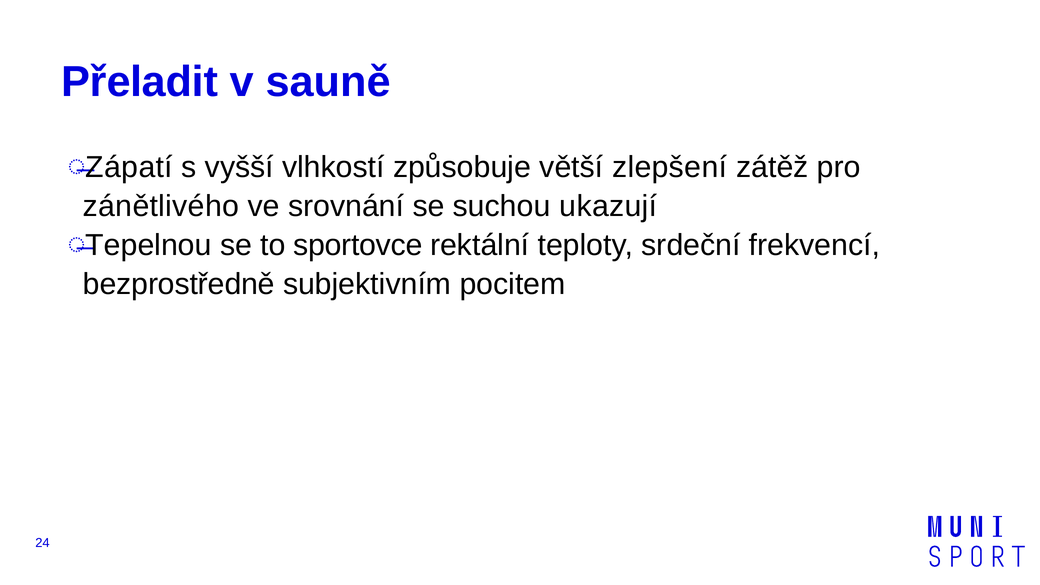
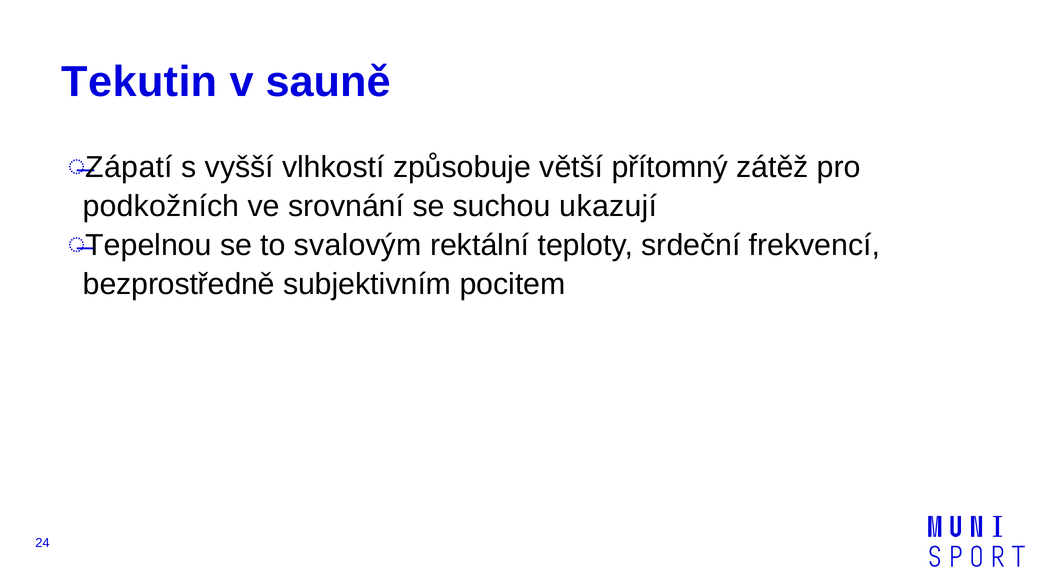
Přeladit: Přeladit -> Tekutin (139, 82)
zlepšení: zlepšení -> přítomný (670, 167)
zánětlivého: zánětlivého -> podkožních (161, 206)
sportovce: sportovce -> svalovým (358, 245)
